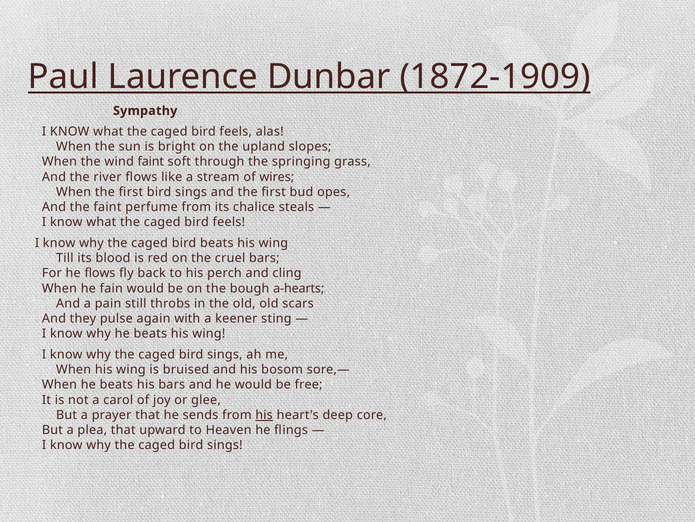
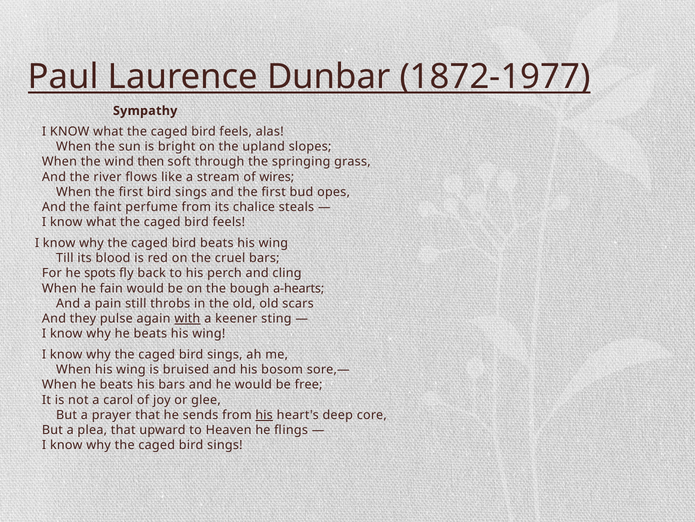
1872-1909: 1872-1909 -> 1872-1977 (495, 77)
wind faint: faint -> then (151, 162)
he flows: flows -> spots (100, 273)
with underline: none -> present (187, 318)
